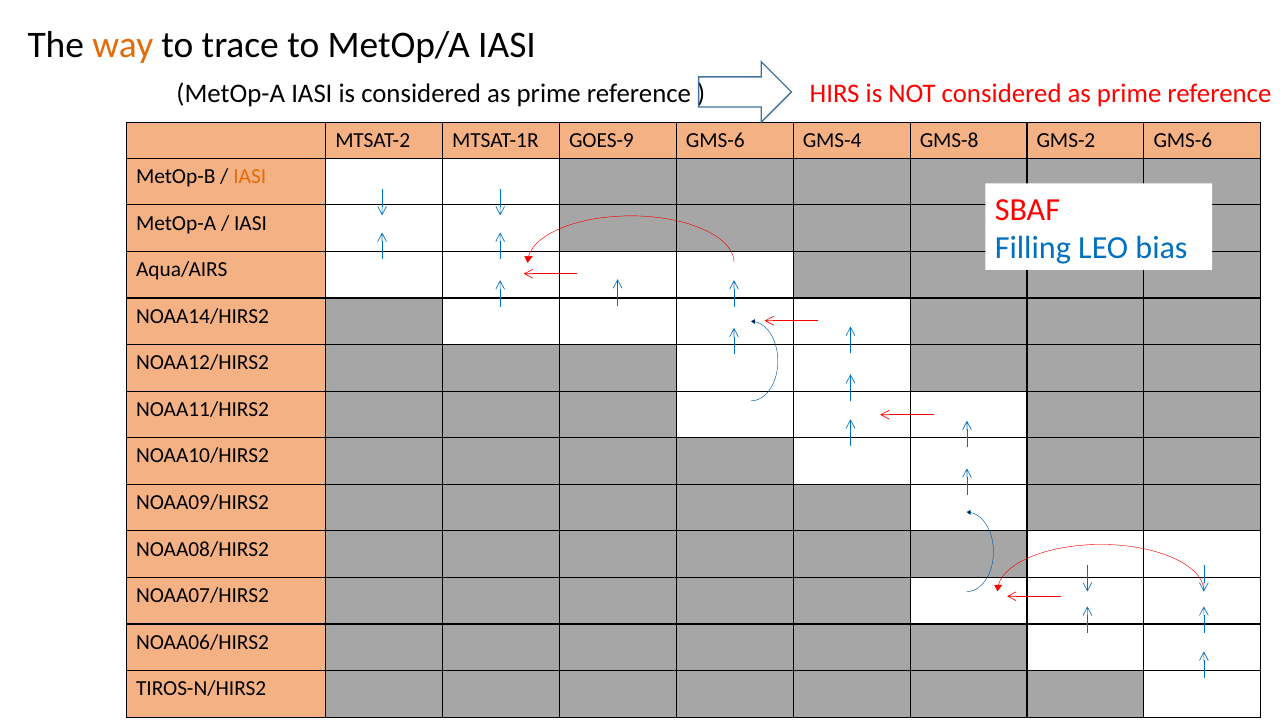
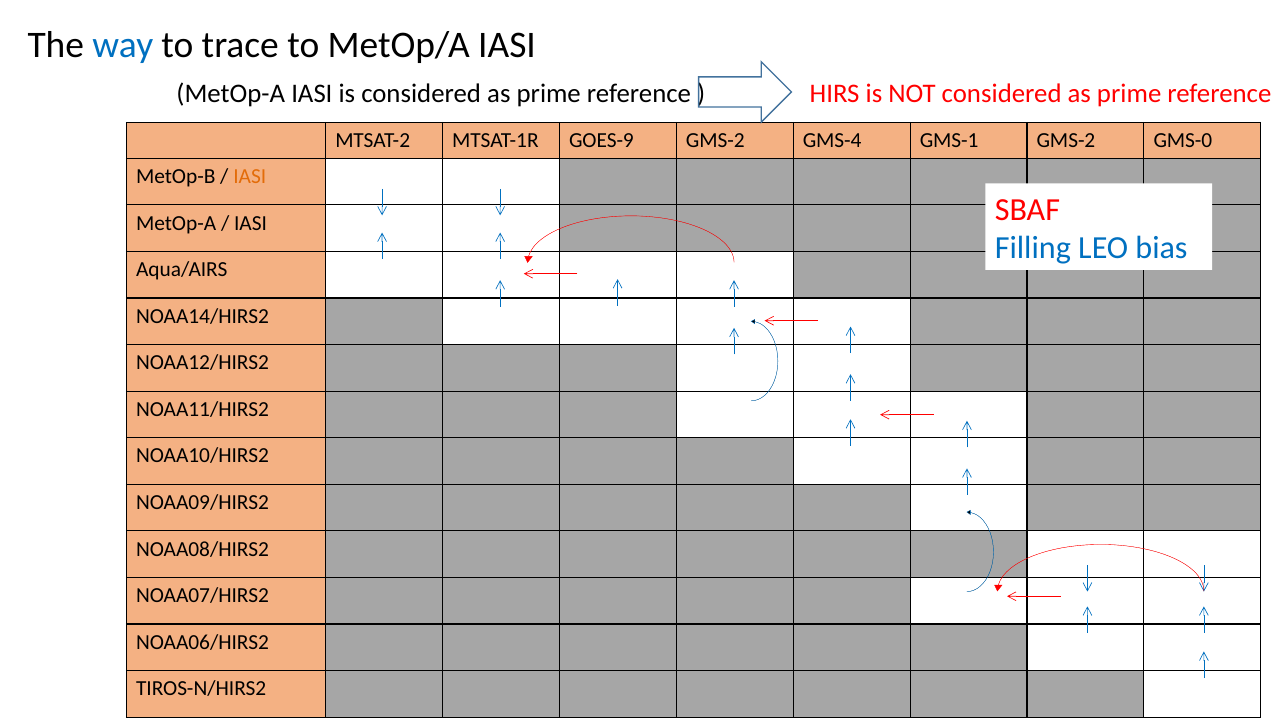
way colour: orange -> blue (123, 46)
GOES-9 GMS-6: GMS-6 -> GMS-2 (715, 141)
GMS-8: GMS-8 -> GMS-1 (949, 141)
GMS-2 GMS-6: GMS-6 -> GMS-0 (1183, 141)
